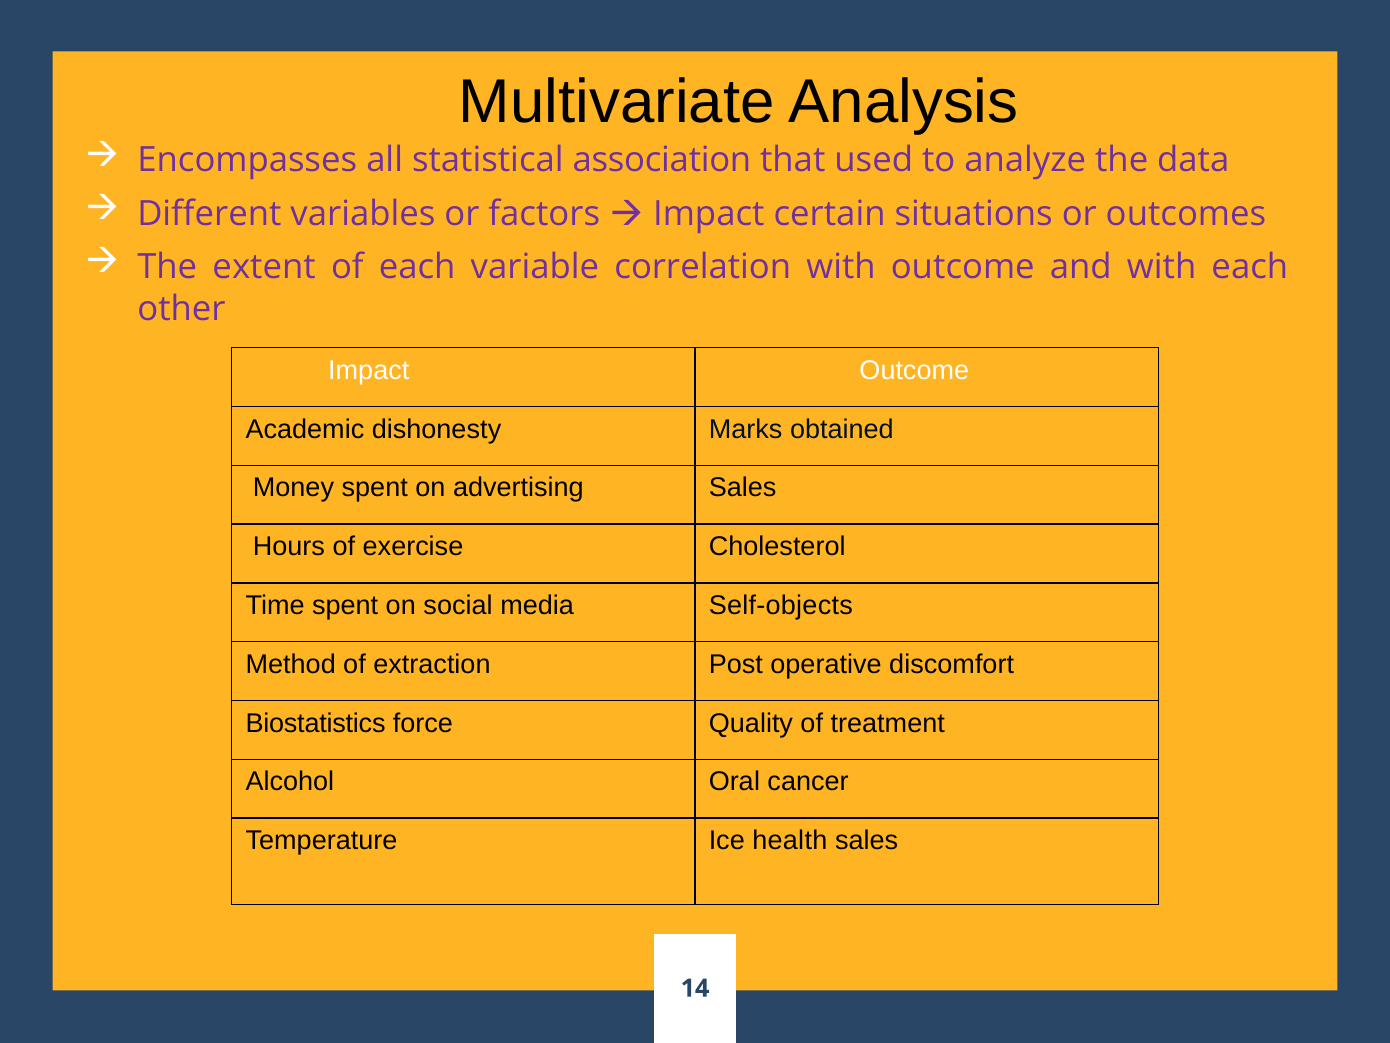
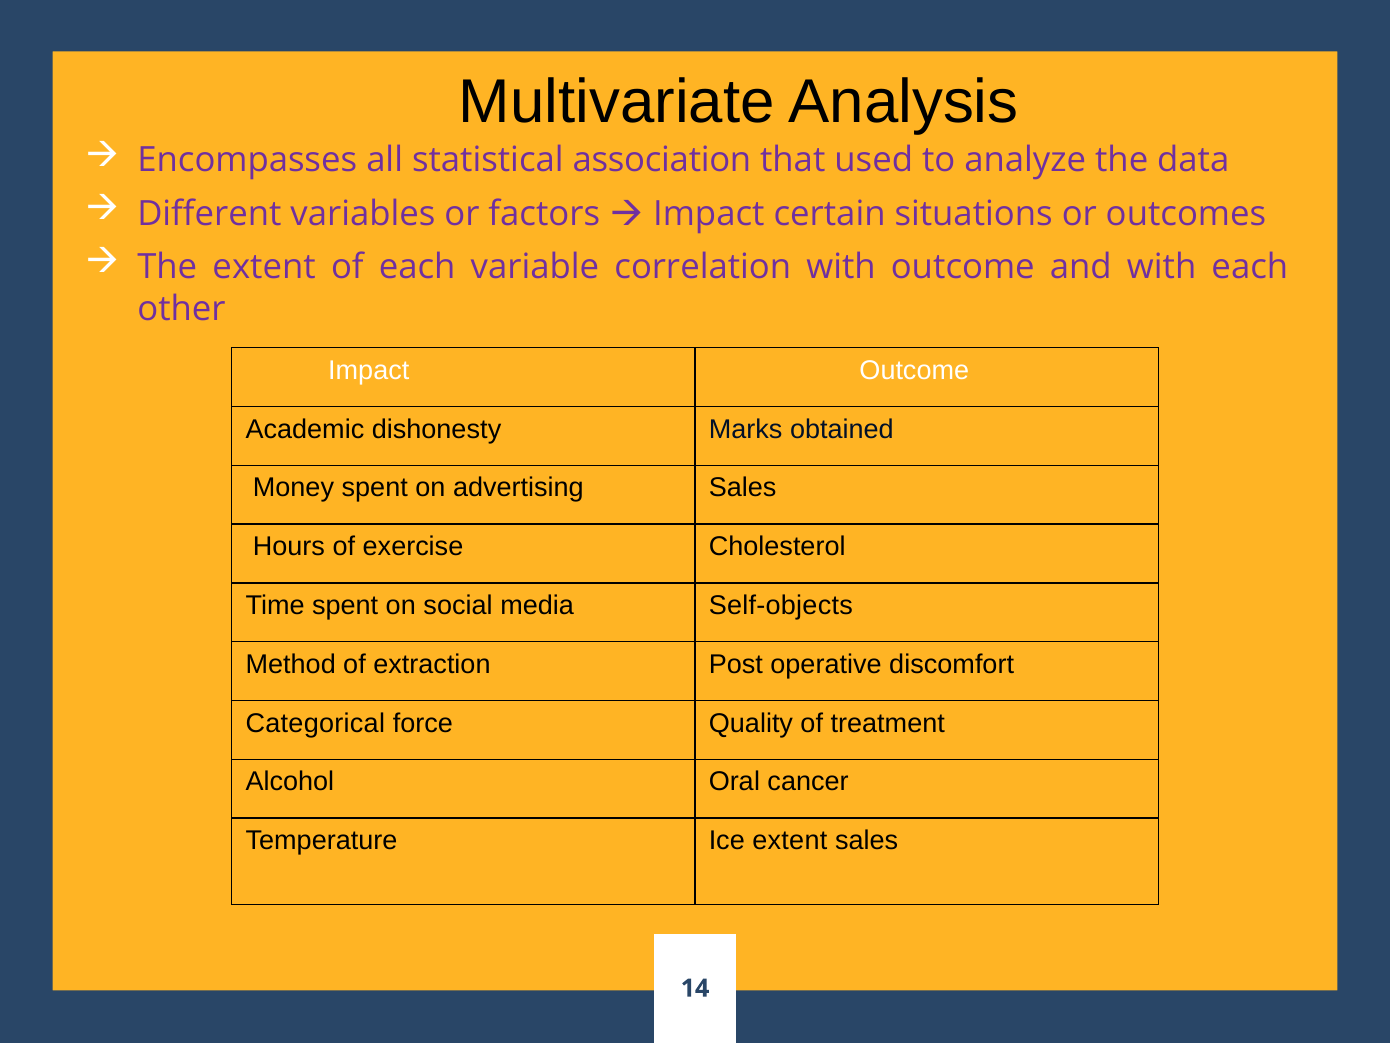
Biostatistics: Biostatistics -> Categorical (315, 723)
Ice health: health -> extent (790, 840)
